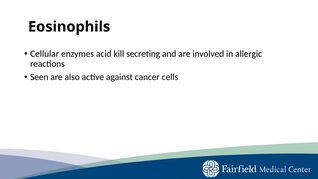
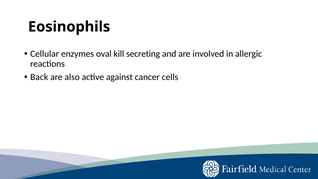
acid: acid -> oval (104, 54)
Seen: Seen -> Back (39, 77)
